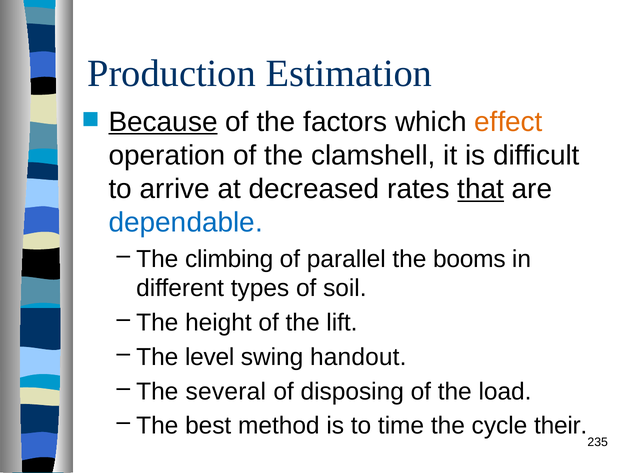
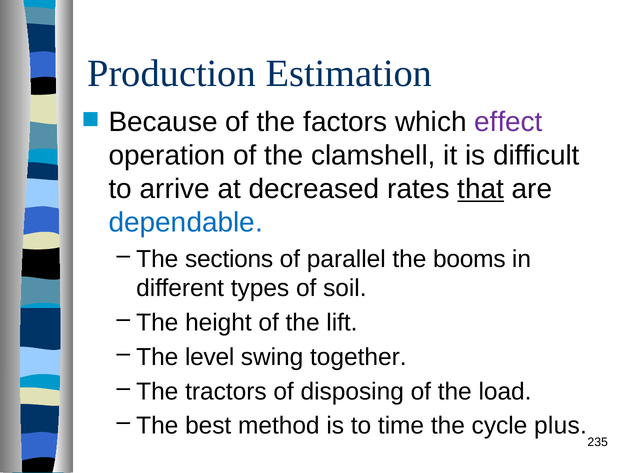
Because underline: present -> none (163, 122)
effect colour: orange -> purple (508, 122)
climbing: climbing -> sections (229, 259)
handout: handout -> together (358, 357)
several: several -> tractors (226, 391)
their: their -> plus (560, 425)
